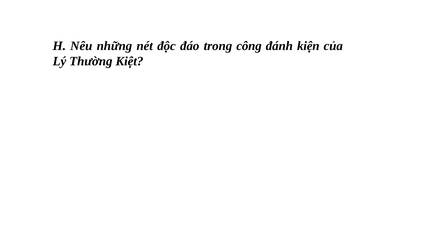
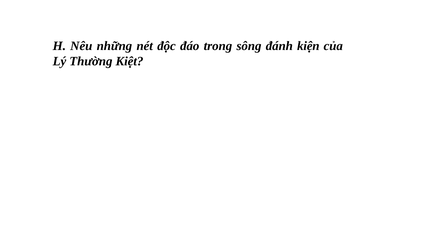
công: công -> sông (249, 46)
